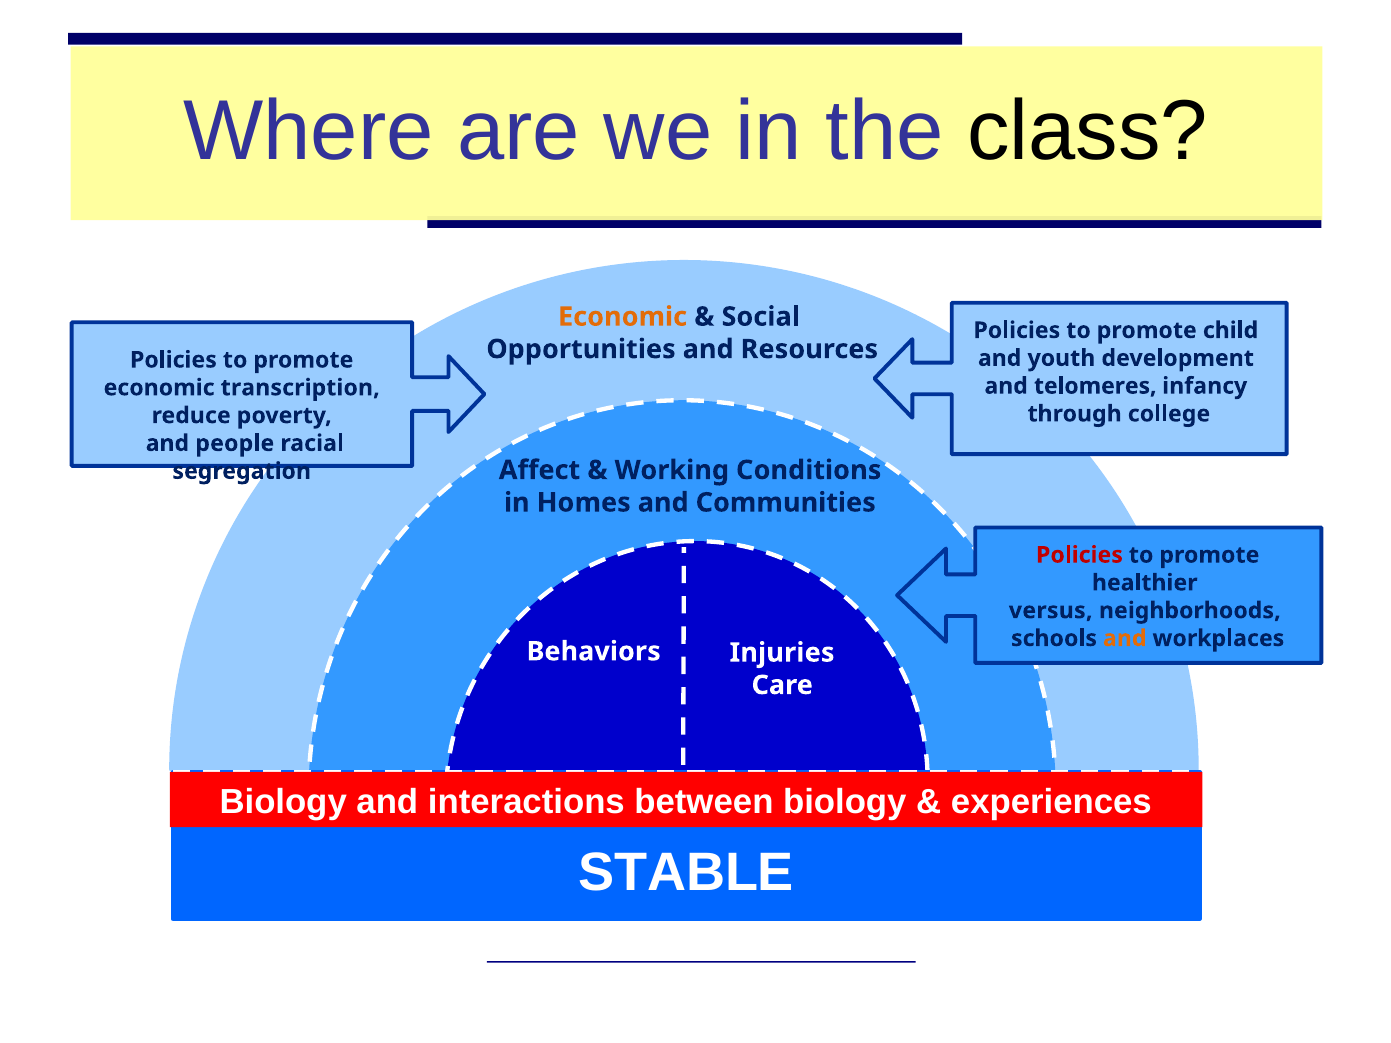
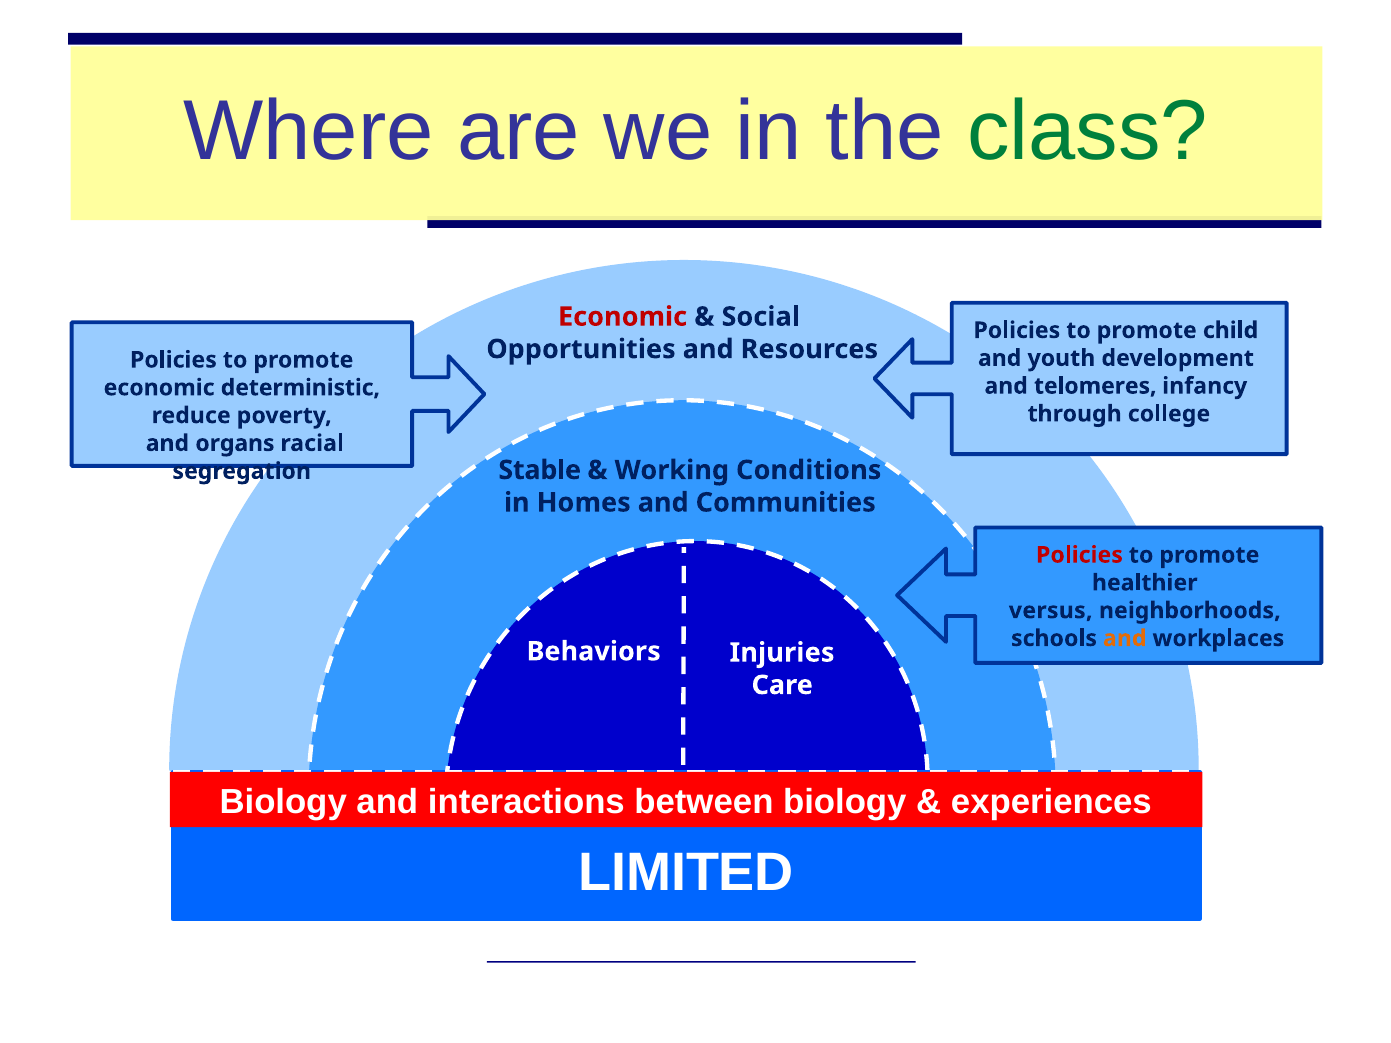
class colour: black -> green (1088, 131)
Economic colour: orange -> red (623, 317)
transcription: transcription -> deterministic (300, 388)
people: people -> organs (235, 443)
Affect: Affect -> Stable (540, 470)
STABLE: STABLE -> LIMITED (686, 873)
